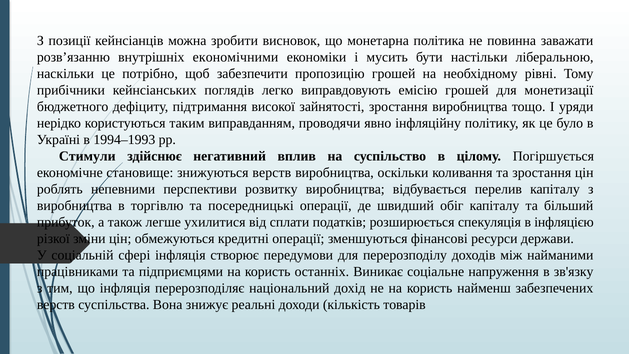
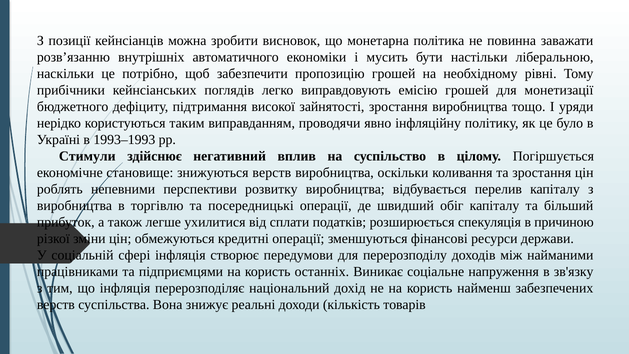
економічними: економічними -> автоматичного (236, 57)
1994–1993: 1994–1993 -> 1993–1993 (124, 140)
інфляцією: інфляцією -> причиною (564, 222)
